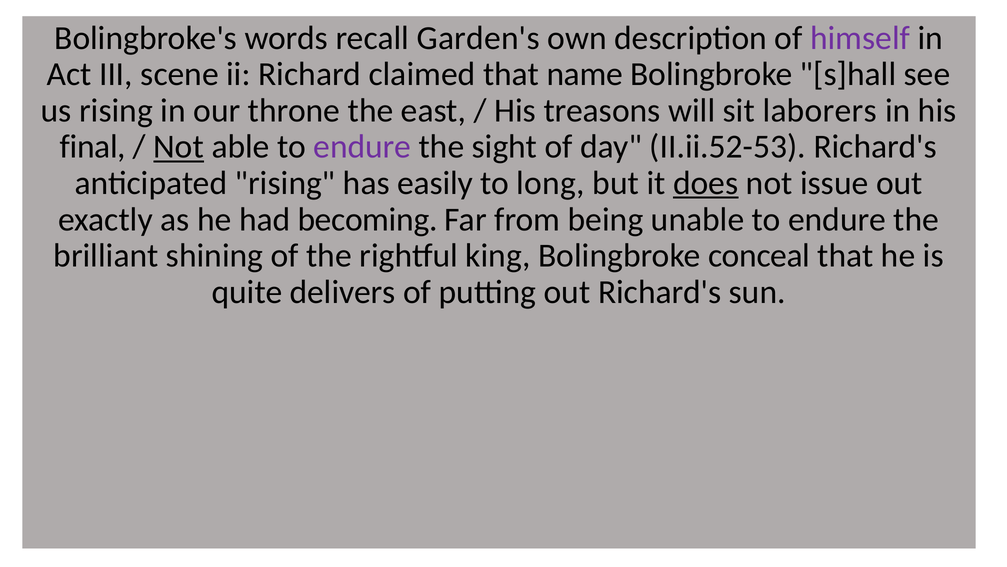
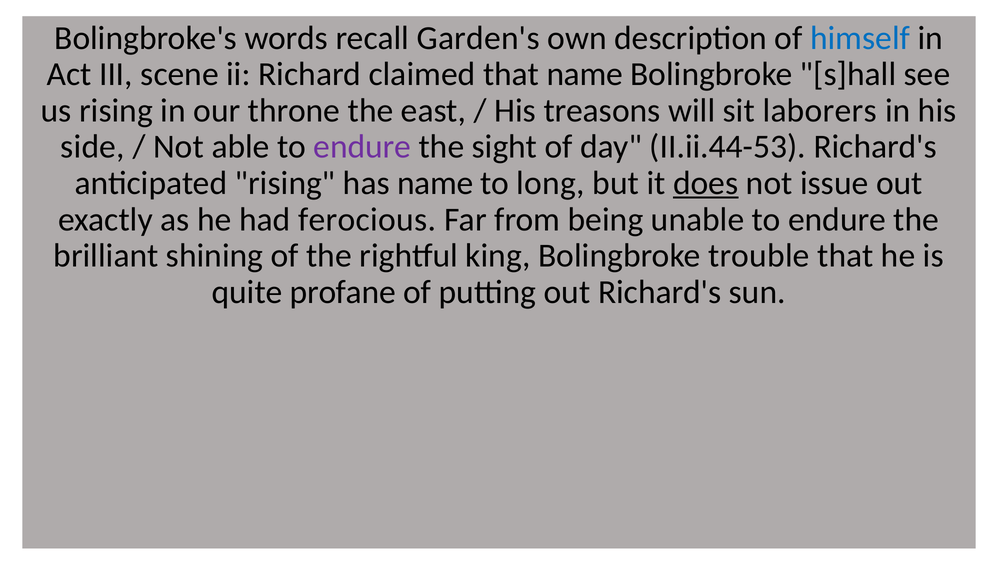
himself colour: purple -> blue (860, 38)
final: final -> side (93, 147)
Not underline: present -> none (179, 147)
II.ii.52-53: II.ii.52-53 -> II.ii.44-53 (728, 147)
has easily: easily -> name (435, 183)
becoming: becoming -> ferocious (367, 219)
conceal: conceal -> trouble (759, 256)
delivers: delivers -> profane (343, 292)
